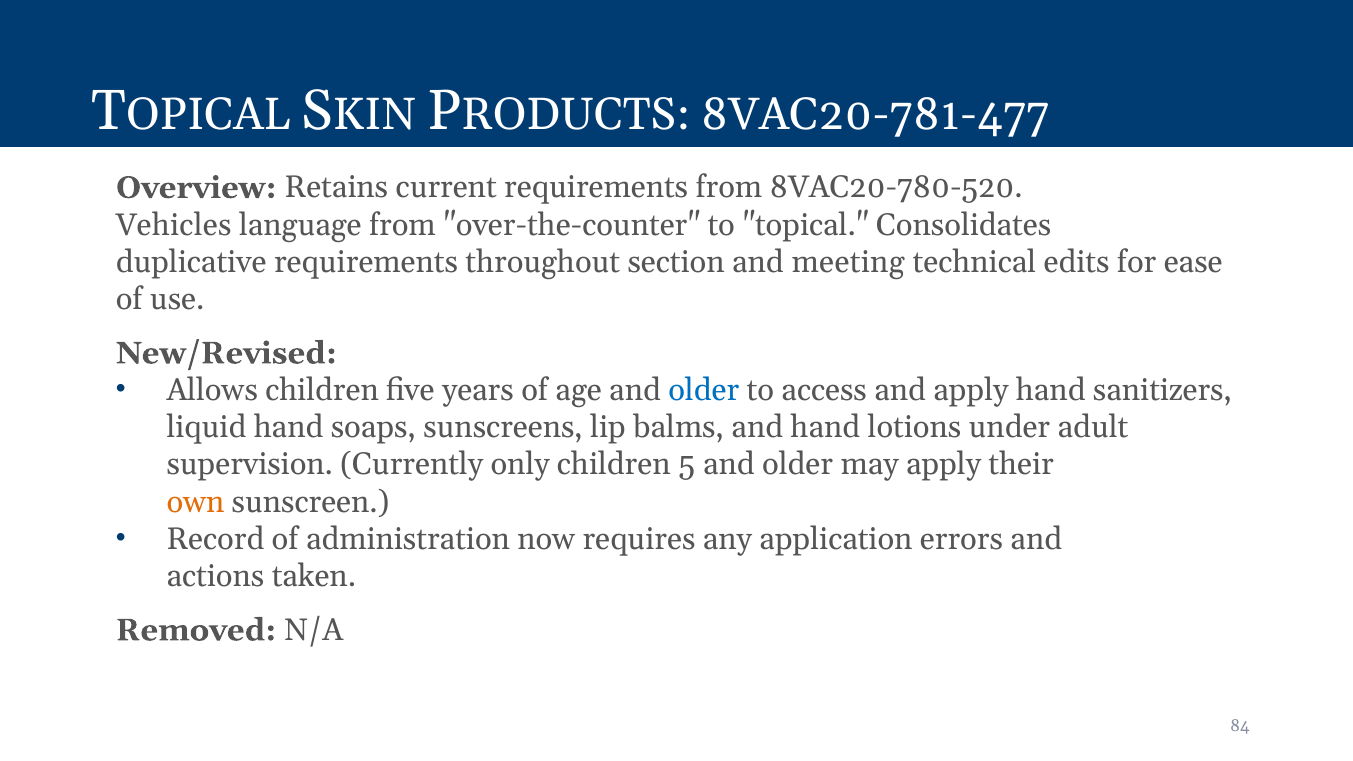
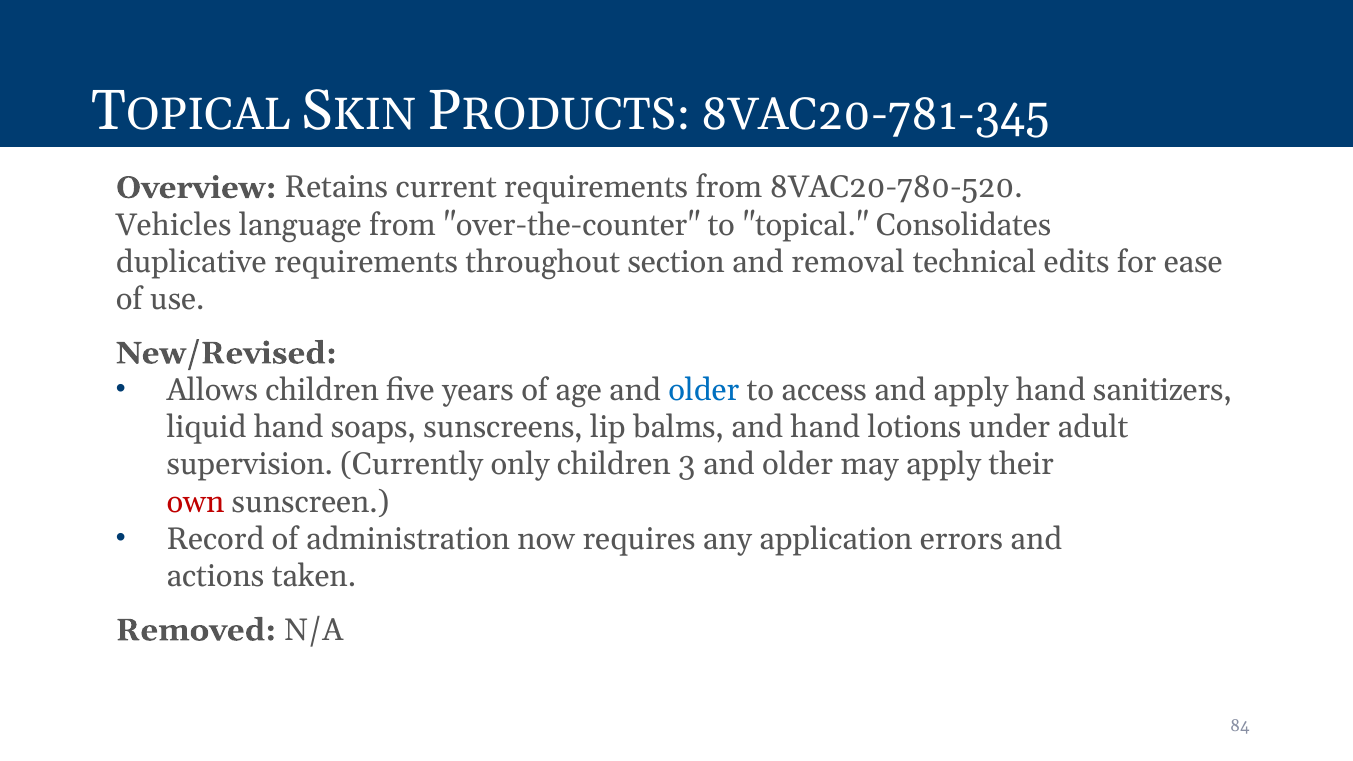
8VAC20-781-477: 8VAC20-781-477 -> 8VAC20-781-345 (875, 115)
meeting: meeting -> removal (848, 262)
5: 5 -> 3 (687, 465)
own colour: orange -> red (195, 502)
